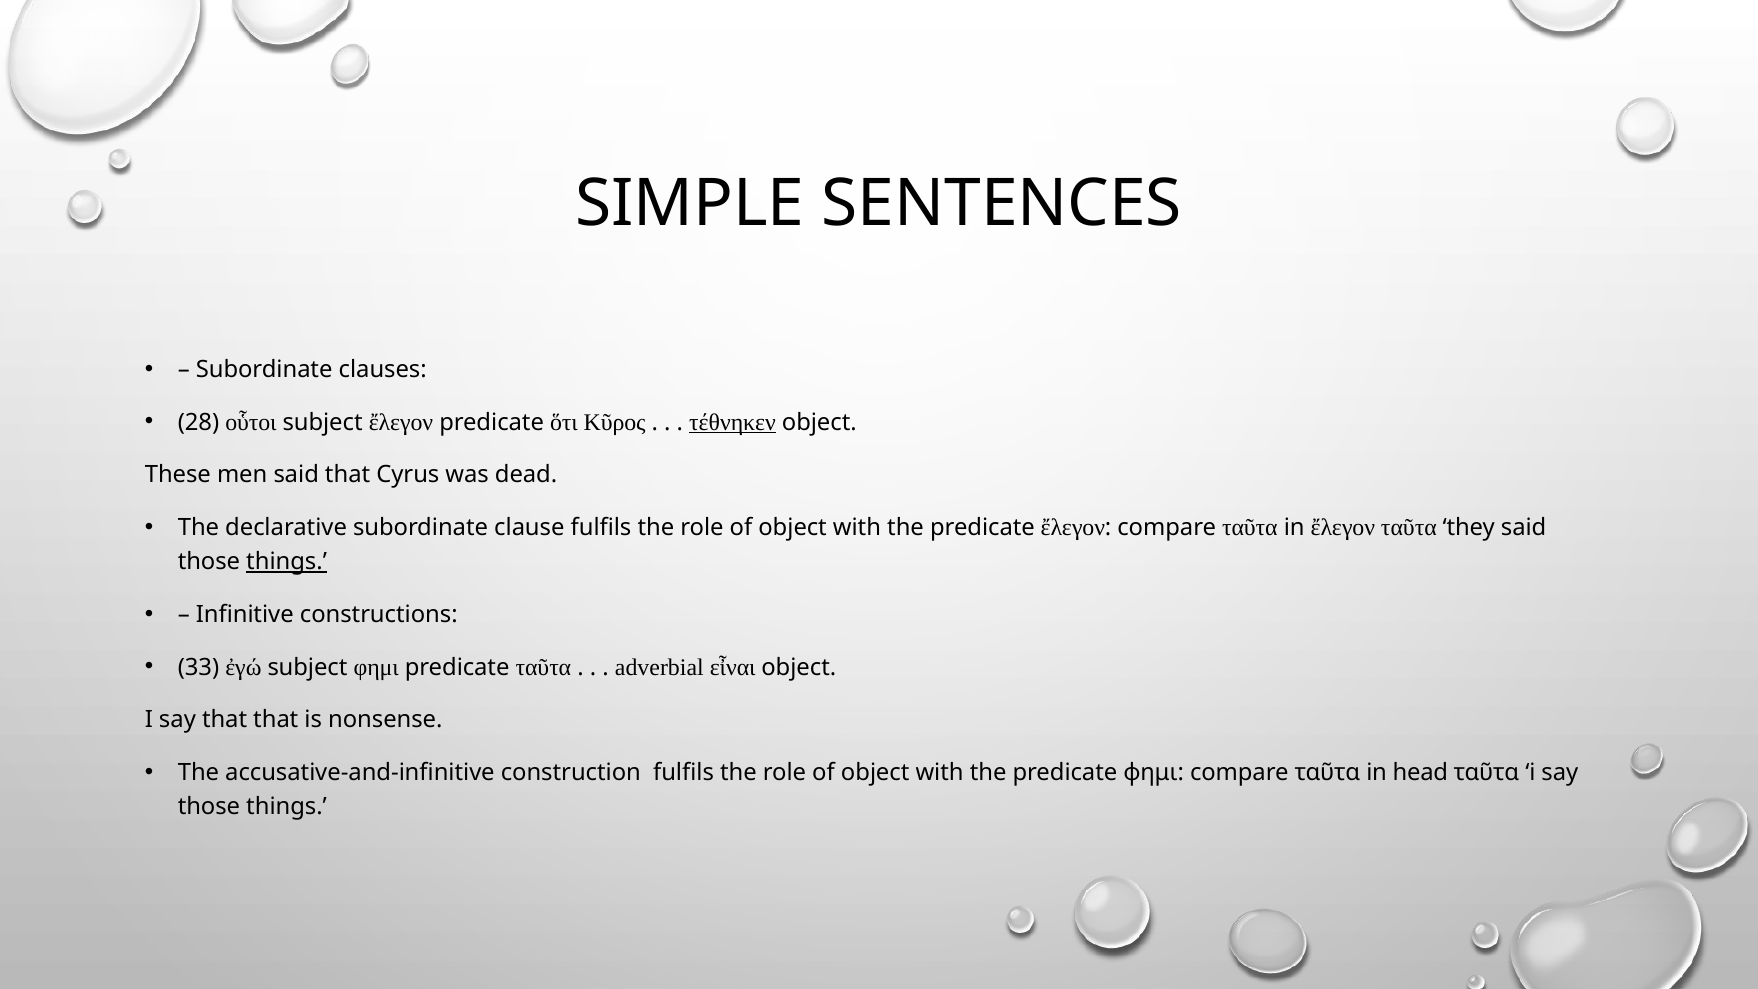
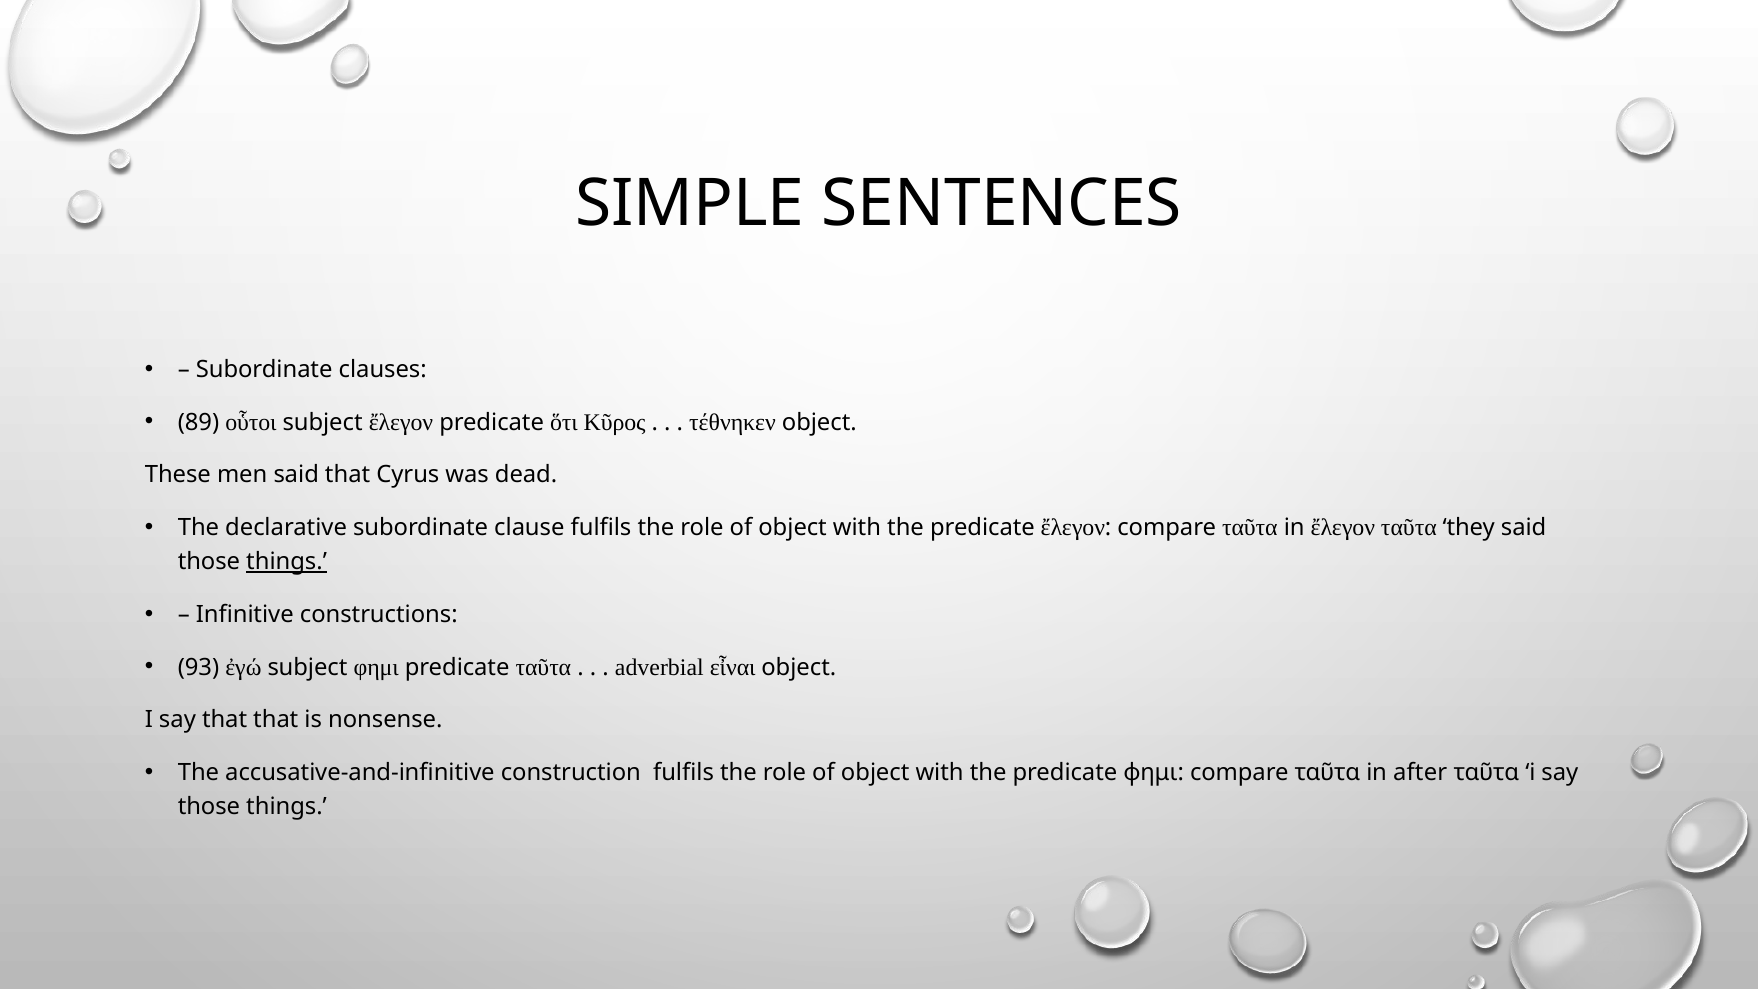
28: 28 -> 89 (199, 422)
τέθνηκεν underline: present -> none (733, 422)
33: 33 -> 93 (199, 667)
head: head -> after (1420, 772)
